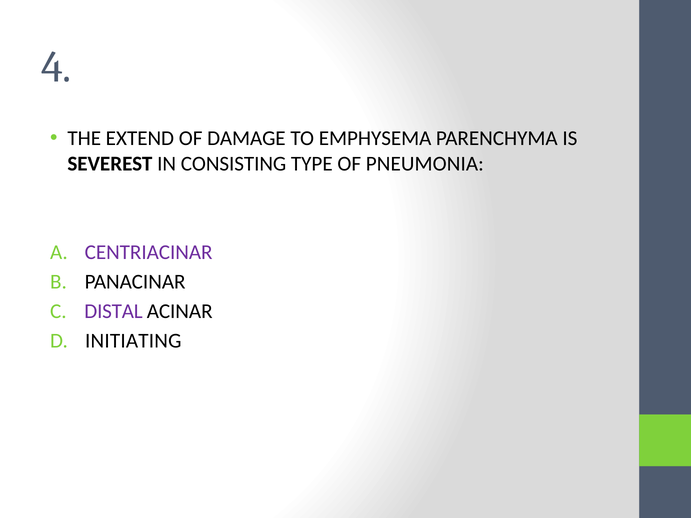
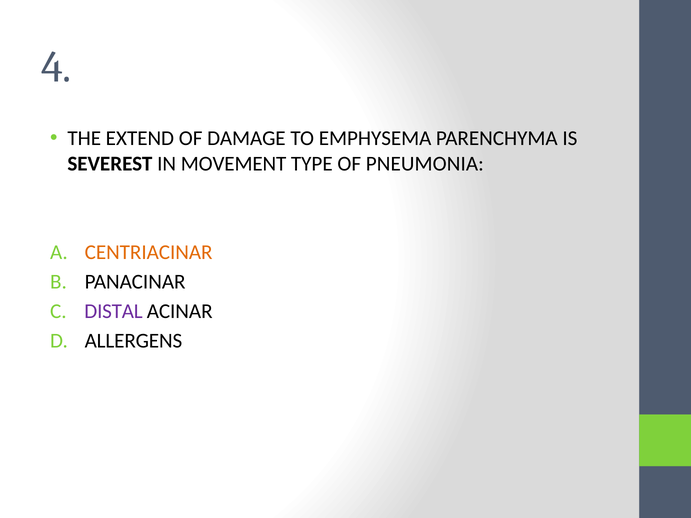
CONSISTING: CONSISTING -> MOVEMENT (234, 164)
CENTRIACINAR colour: purple -> orange (149, 252)
INITIATING: INITIATING -> ALLERGENS (133, 341)
